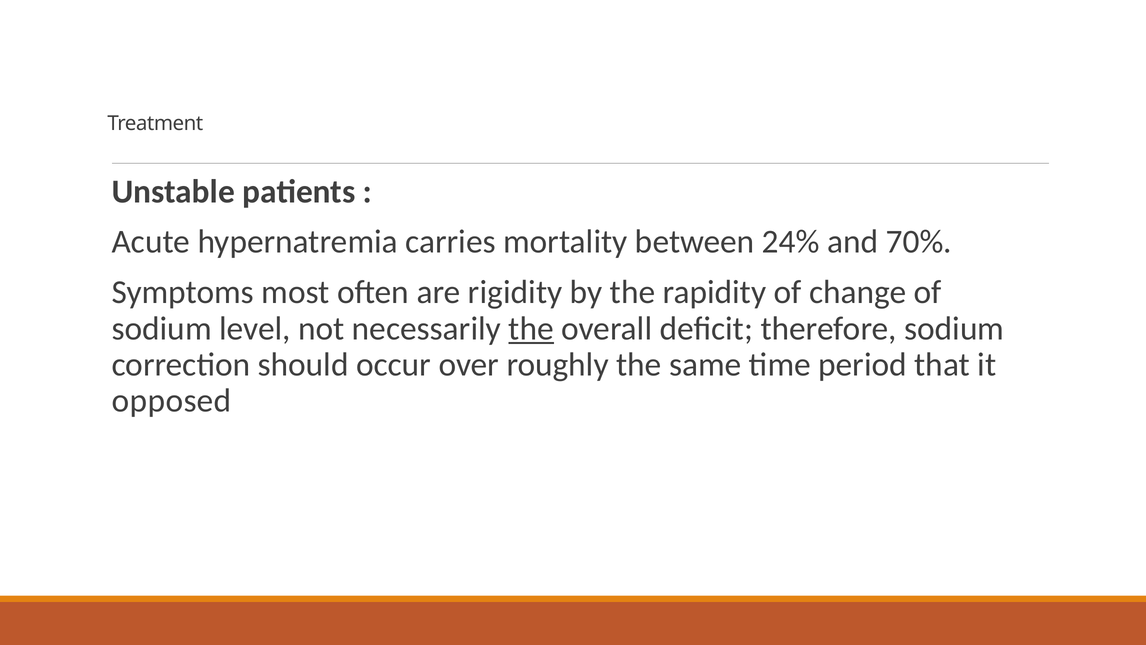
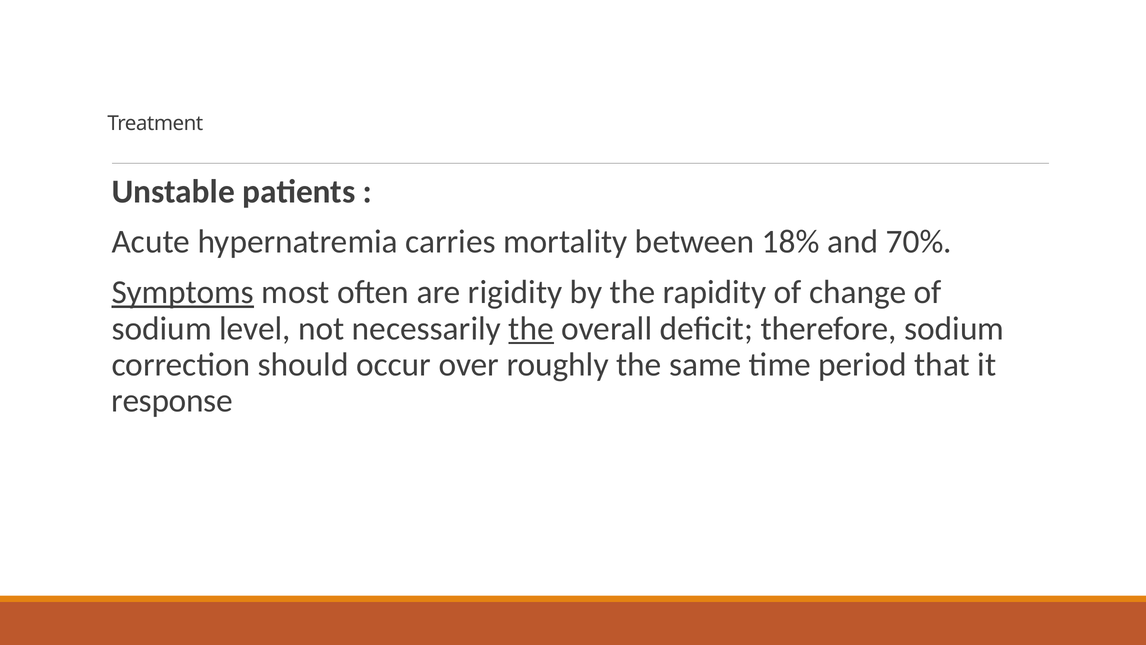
24%: 24% -> 18% (791, 242)
Symptoms underline: none -> present (183, 292)
opposed: opposed -> response (172, 401)
